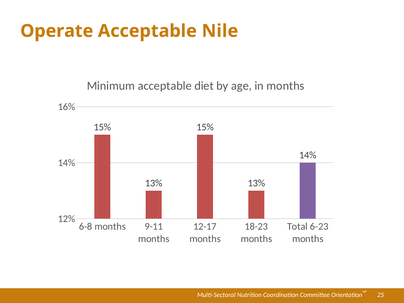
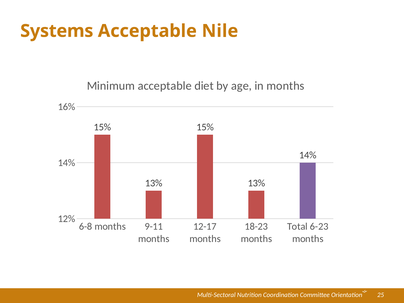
Operate: Operate -> Systems (57, 31)
